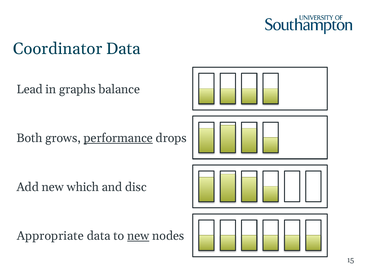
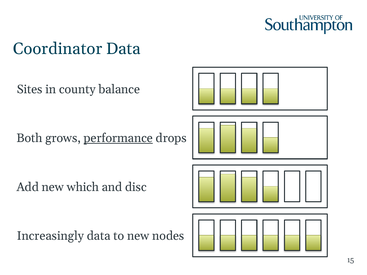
Lead: Lead -> Sites (30, 90)
graphs: graphs -> county (77, 90)
Appropriate: Appropriate -> Increasingly (50, 236)
new underline: present -> none (138, 236)
